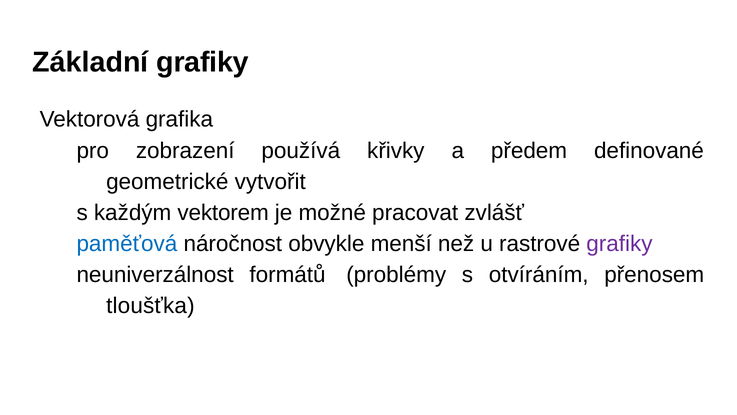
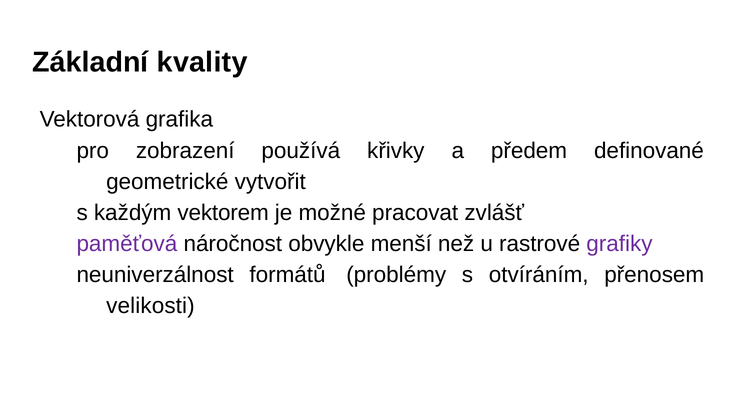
Základní grafiky: grafiky -> kvality (202, 62)
paměťová colour: blue -> purple (127, 244)
tloušťka: tloušťka -> velikosti (150, 306)
